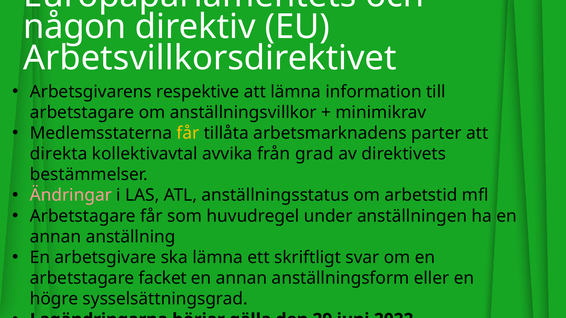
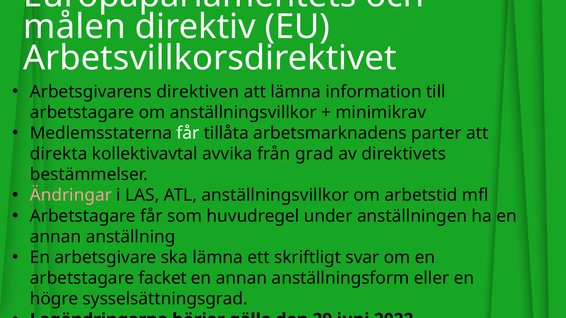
någon: någon -> målen (74, 27)
respektive: respektive -> direktiven (198, 92)
får colour: yellow -> white (188, 133)
ATL anställningsstatus: anställningsstatus -> anställningsvillkor (275, 196)
